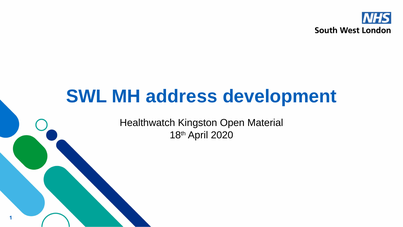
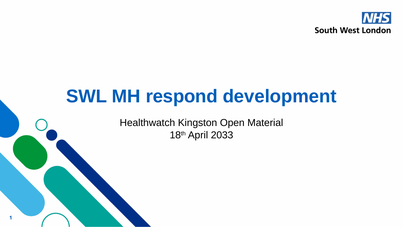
address: address -> respond (182, 96)
2020: 2020 -> 2033 (222, 135)
